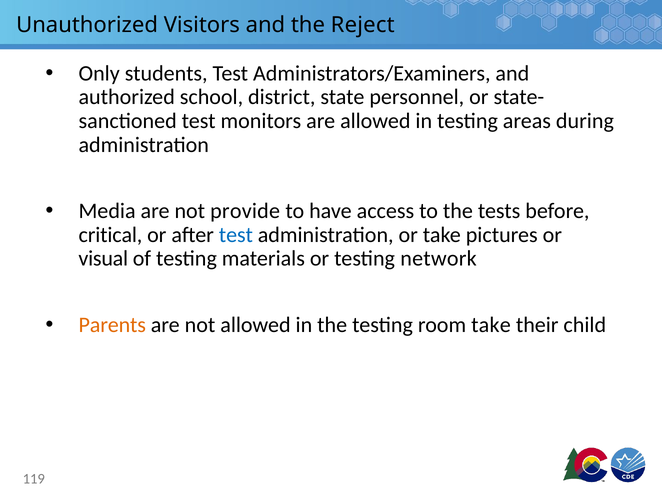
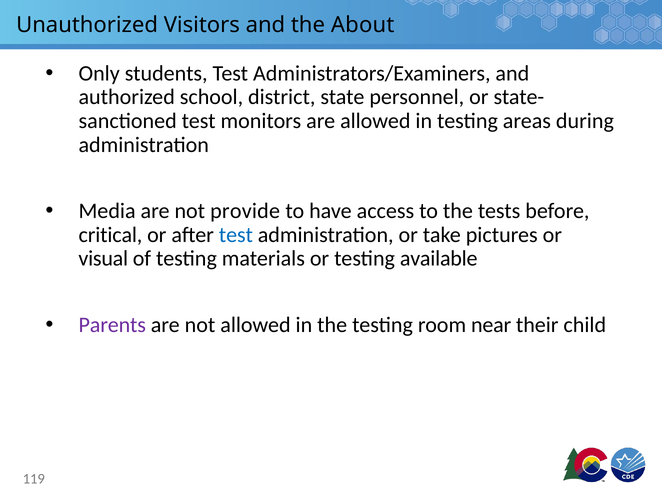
Reject: Reject -> About (363, 25)
network: network -> available (439, 258)
Parents colour: orange -> purple (112, 324)
room take: take -> near (491, 324)
